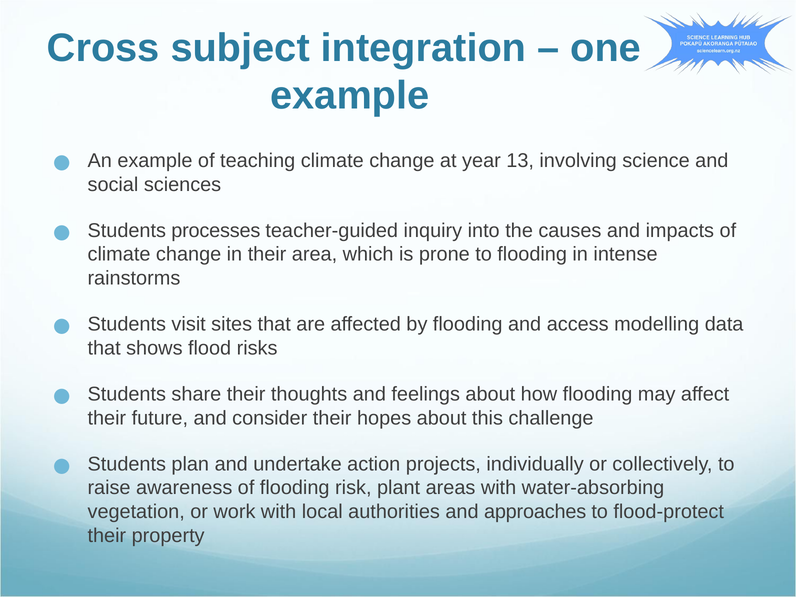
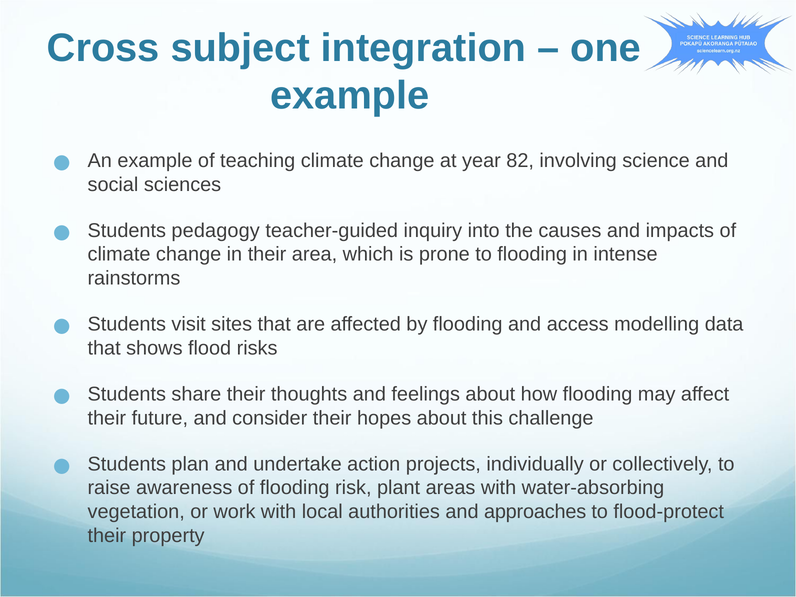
13: 13 -> 82 (520, 161)
processes: processes -> pedagogy (216, 230)
